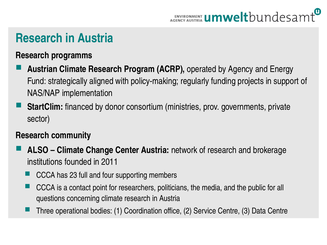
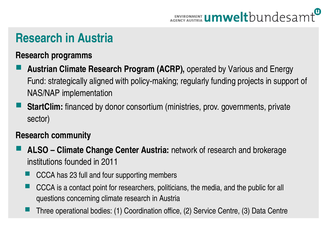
Agency: Agency -> Various (241, 69)
